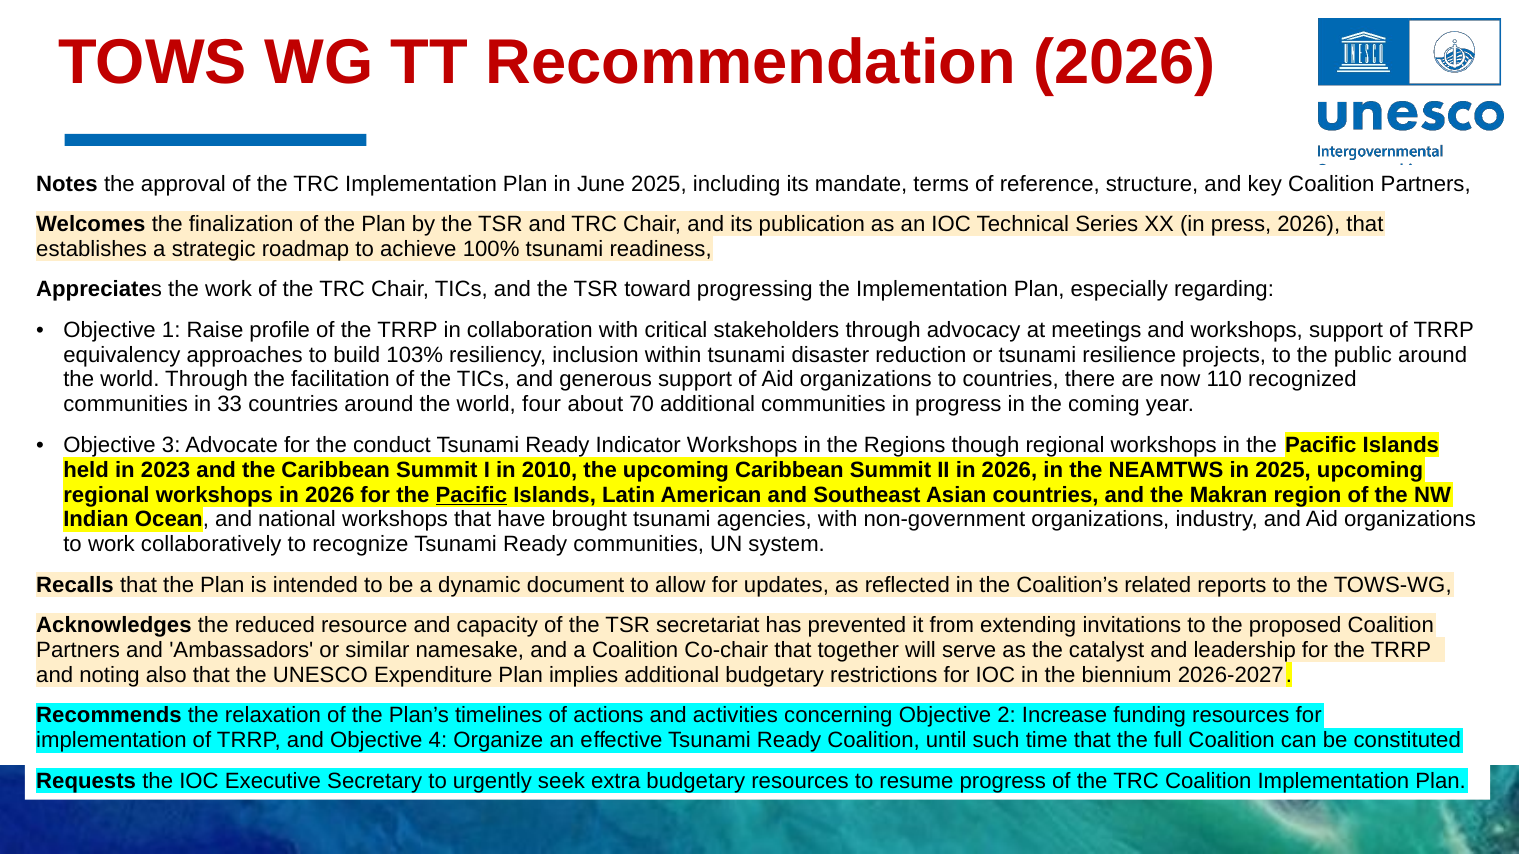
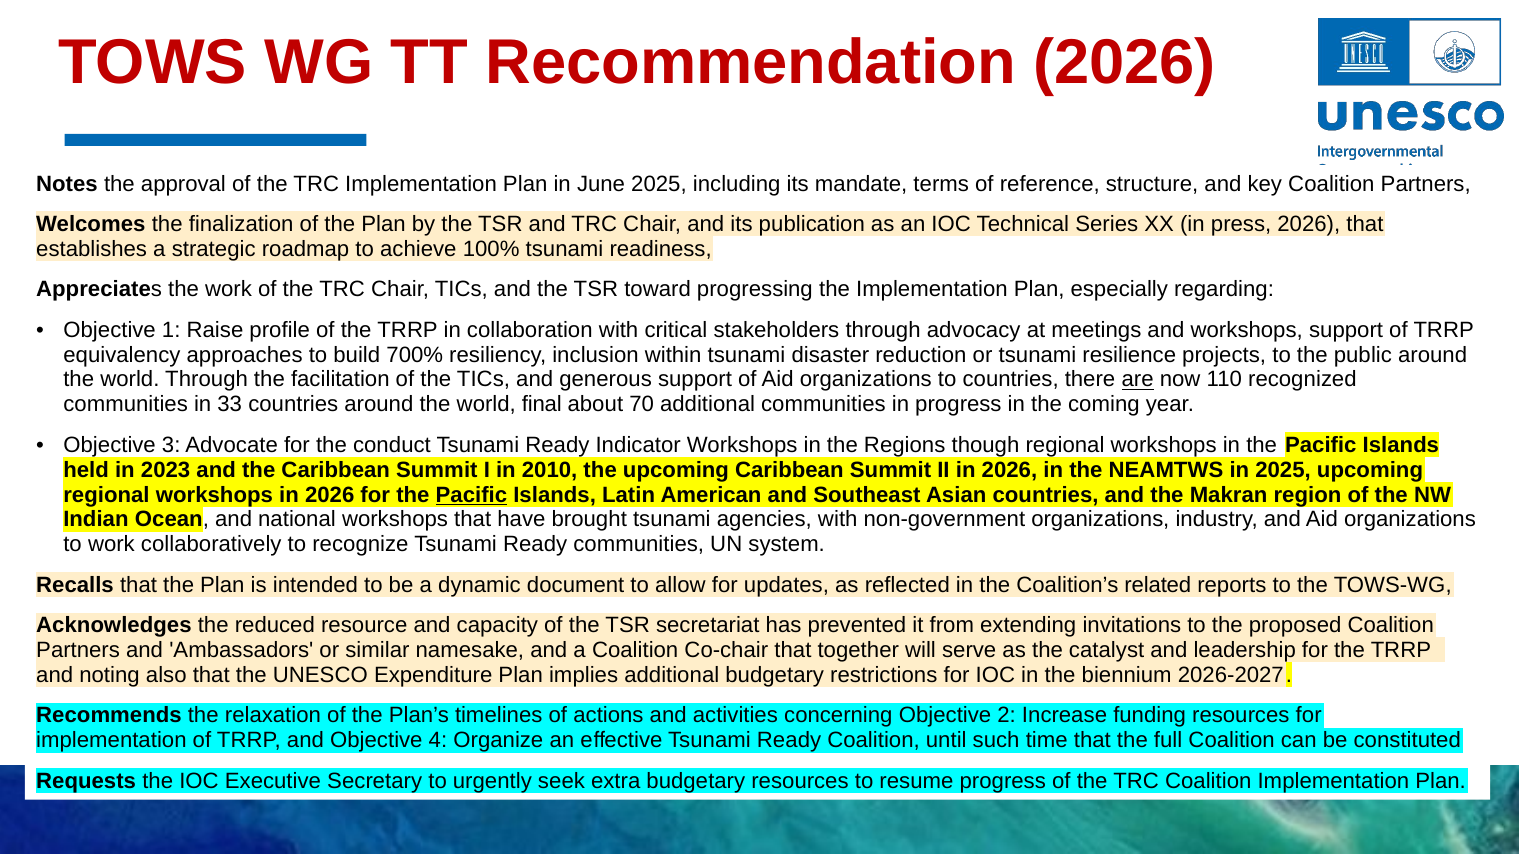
103%: 103% -> 700% (415, 355)
are underline: none -> present (1138, 380)
four: four -> final (542, 405)
